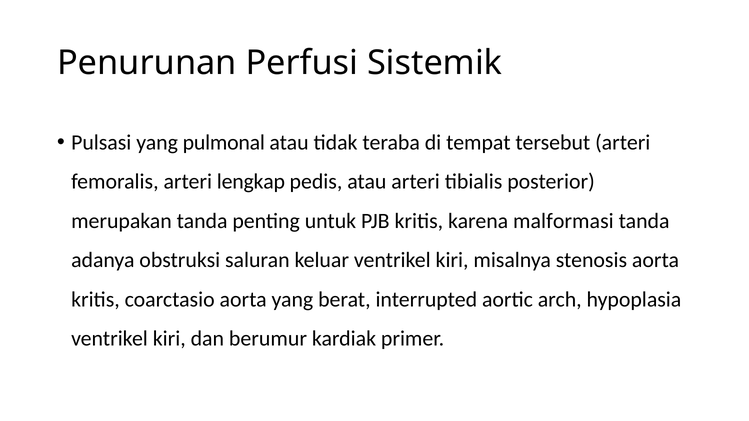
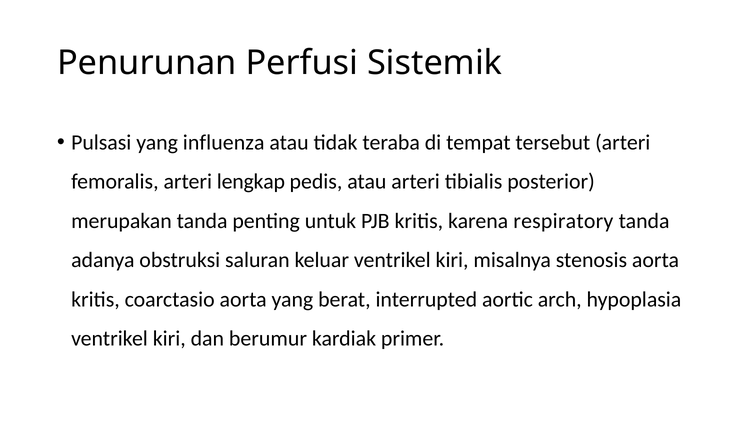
pulmonal: pulmonal -> influenza (224, 143)
malformasi: malformasi -> respiratory (563, 221)
